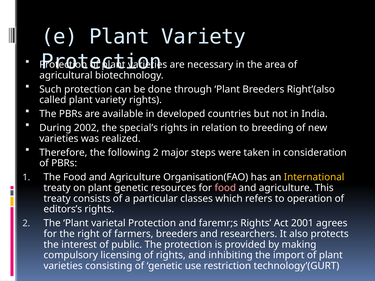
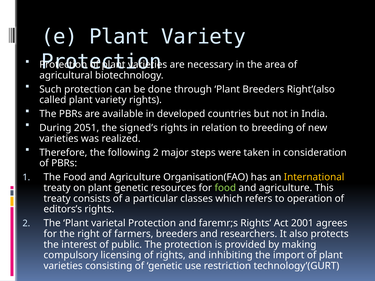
2002: 2002 -> 2051 (87, 128)
special’s: special’s -> signed’s (139, 128)
food colour: pink -> light green (225, 188)
